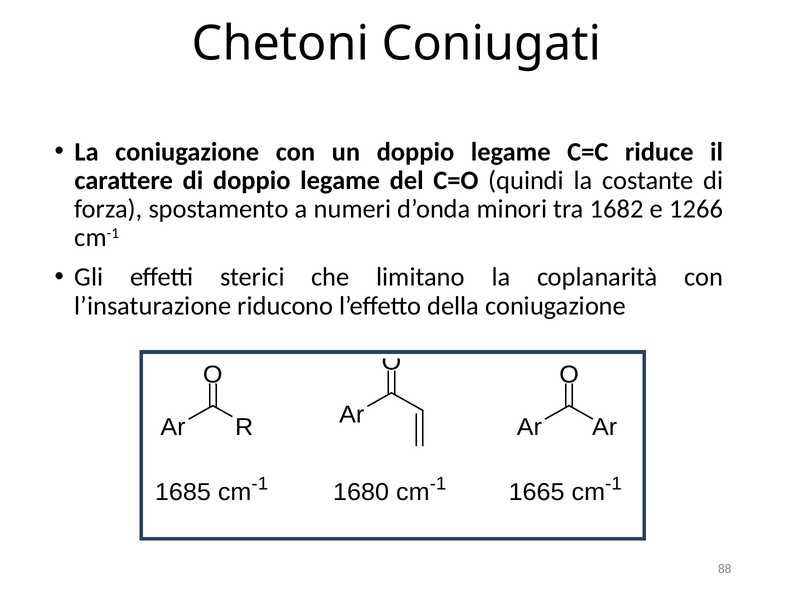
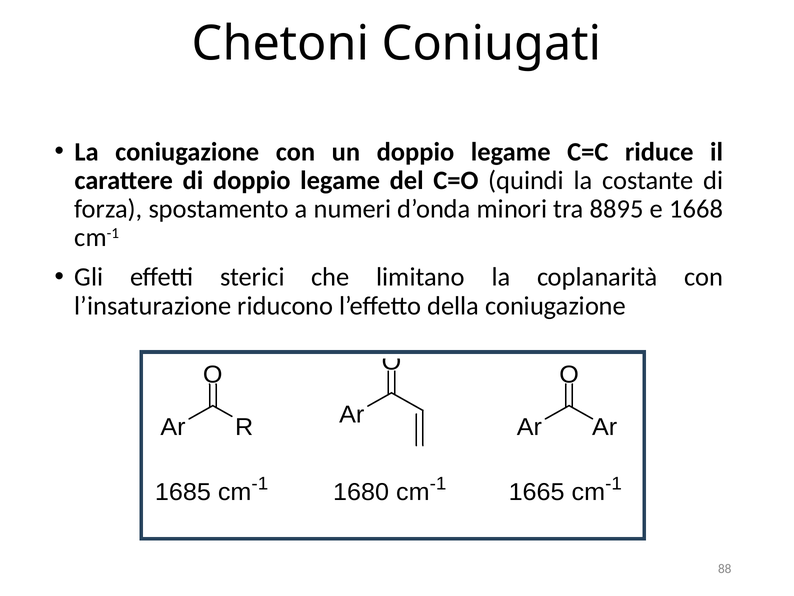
1682: 1682 -> 8895 (617, 209)
1266: 1266 -> 1668 (696, 209)
